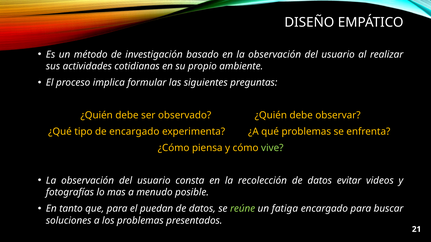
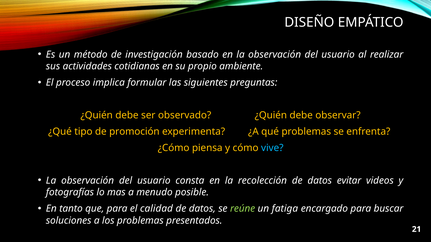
de encargado: encargado -> promoción (134, 132)
vive colour: light green -> light blue (272, 148)
puedan: puedan -> calidad (156, 209)
